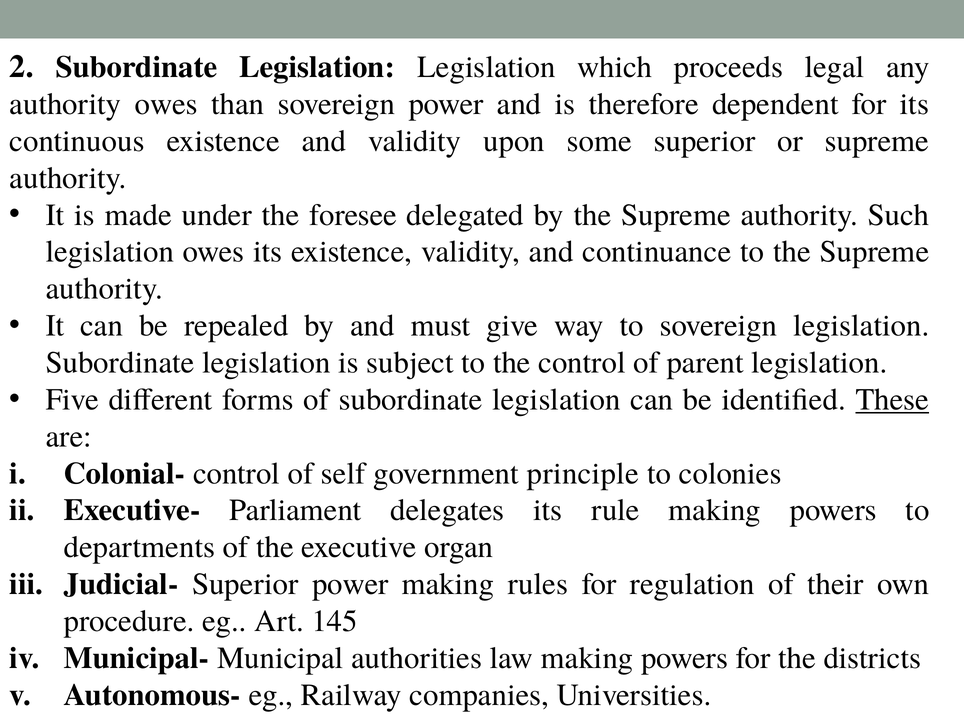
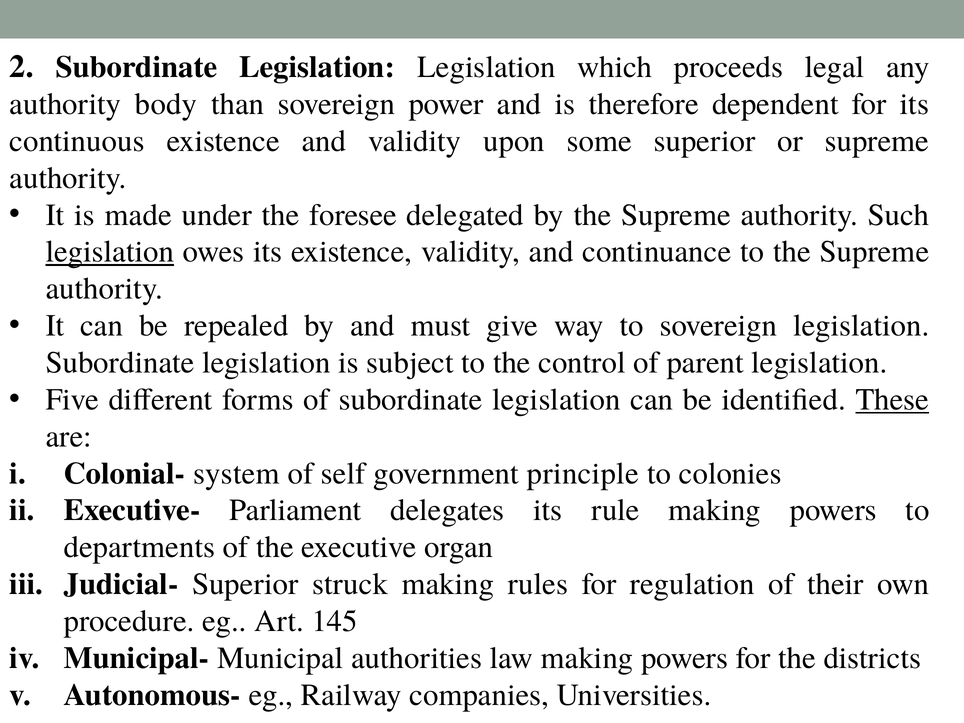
authority owes: owes -> body (166, 104)
legislation underline: none -> present (110, 252)
Colonial- control: control -> system (236, 473)
Superior power: power -> struck (350, 584)
